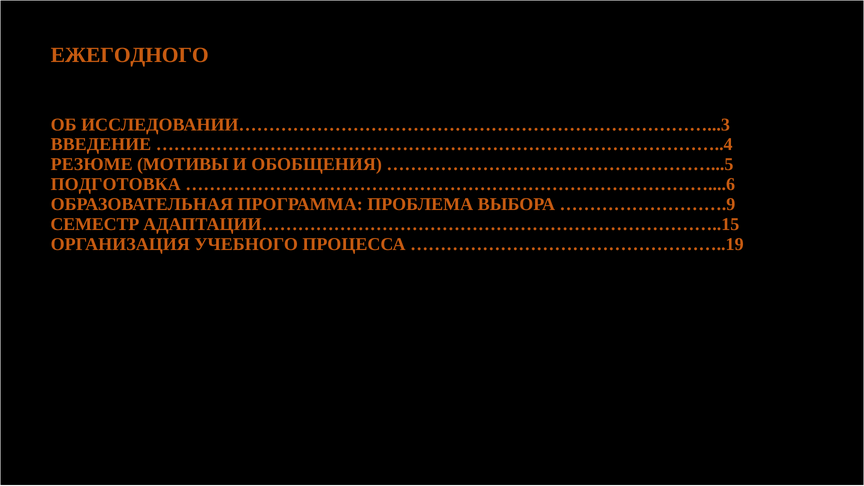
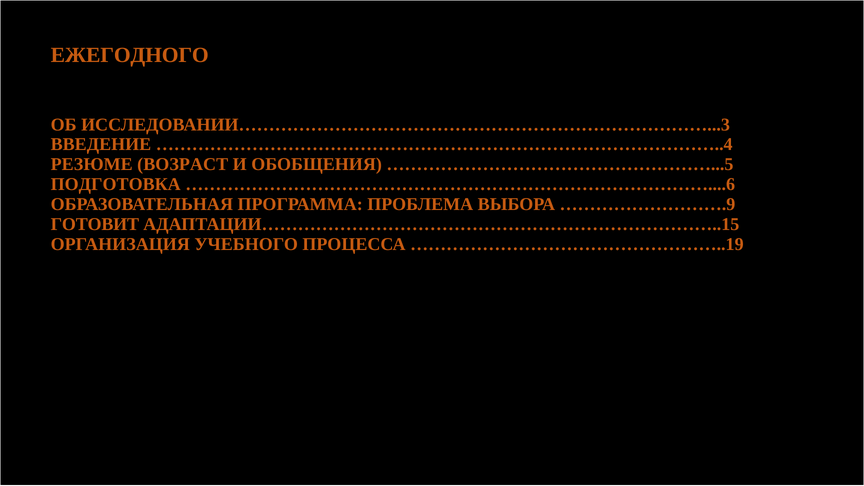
МОТИВЫ: МОТИВЫ -> ВОЗРАСТ (183, 165)
СЕМЕСТР: СЕМЕСТР -> ГОТОВИТ (95, 224)
